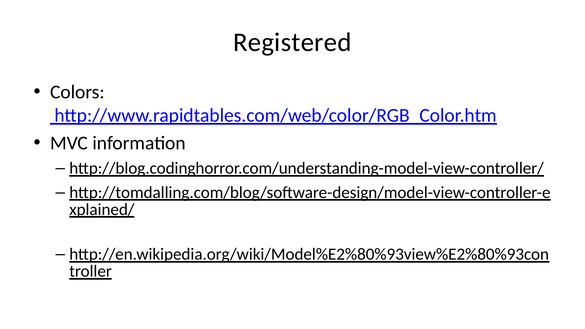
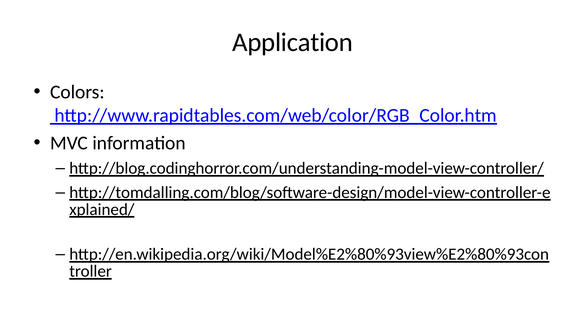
Registered: Registered -> Application (293, 42)
